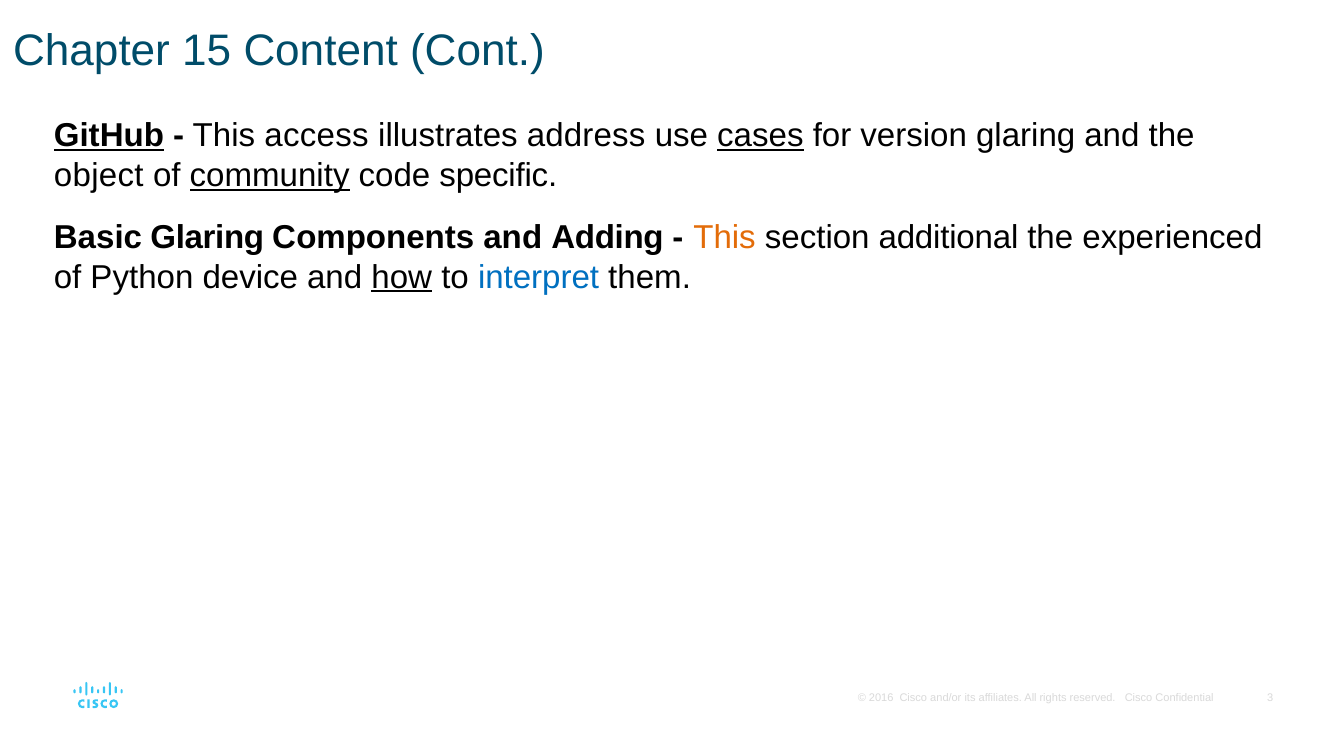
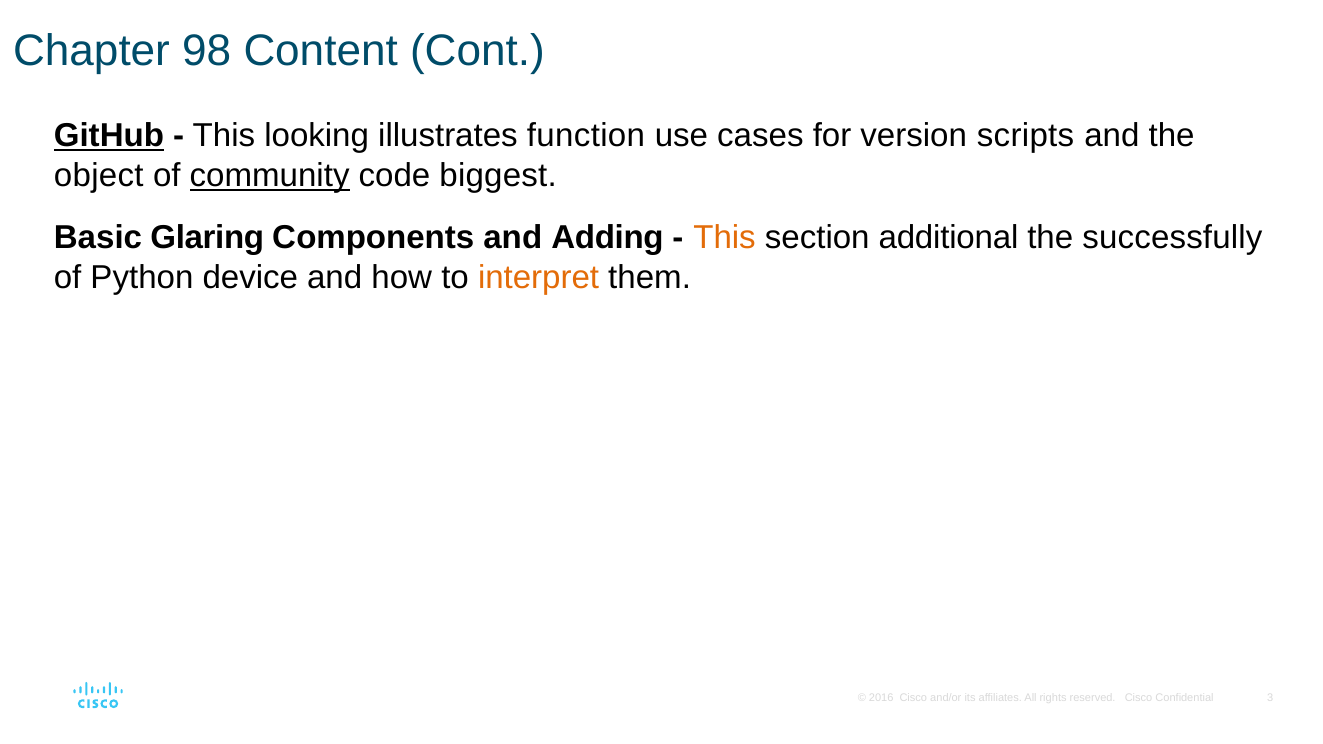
15: 15 -> 98 (207, 51)
access: access -> looking (317, 136)
address: address -> function (586, 136)
cases underline: present -> none (760, 136)
version glaring: glaring -> scripts (1026, 136)
specific: specific -> biggest (498, 176)
experienced: experienced -> successfully (1172, 237)
how underline: present -> none (402, 277)
interpret colour: blue -> orange (539, 277)
